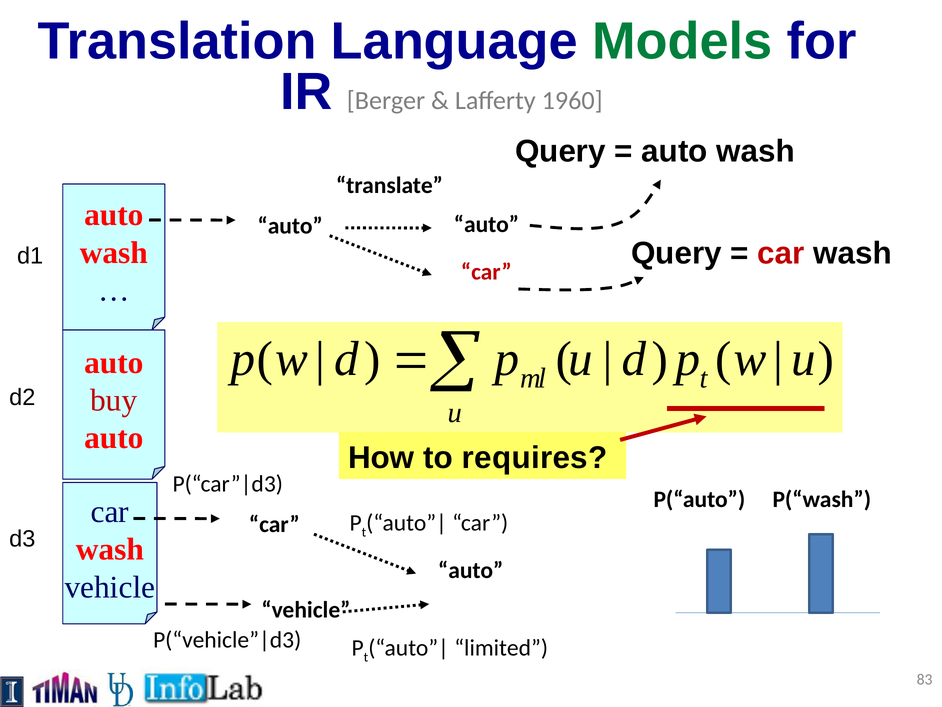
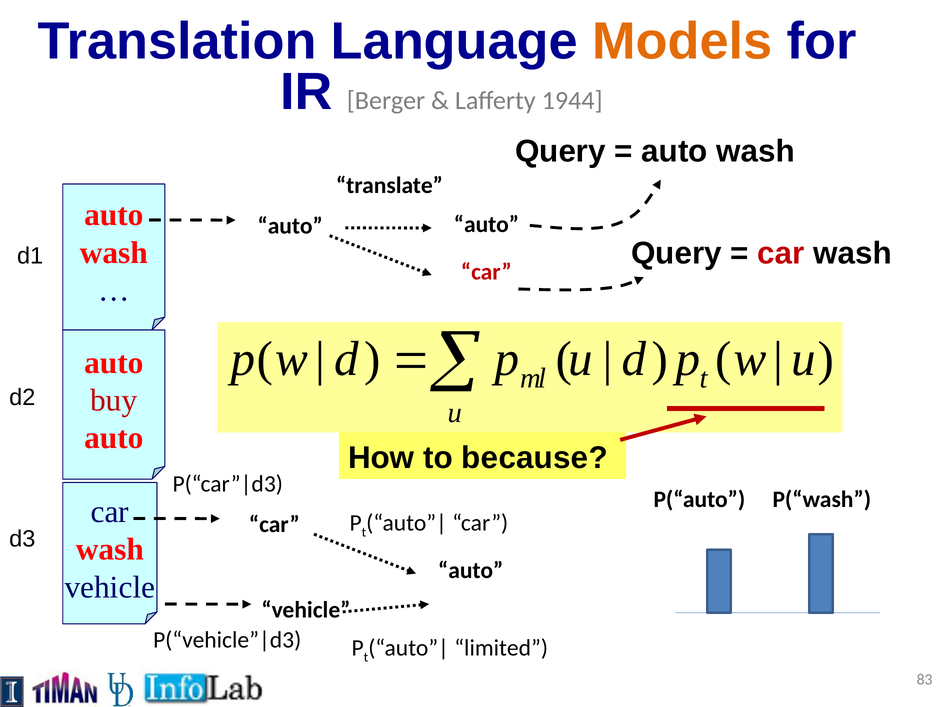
Models colour: green -> orange (682, 42)
1960: 1960 -> 1944 (572, 100)
requires: requires -> because (535, 457)
